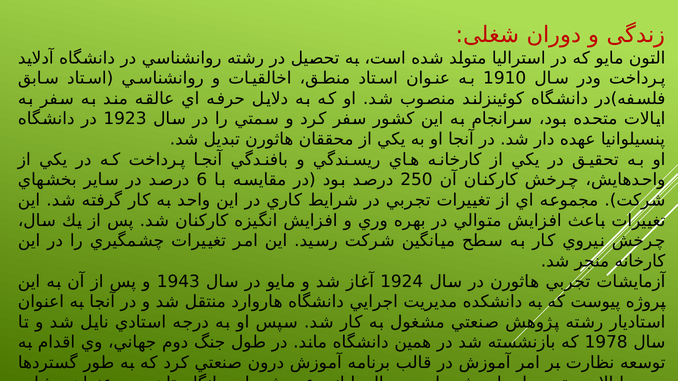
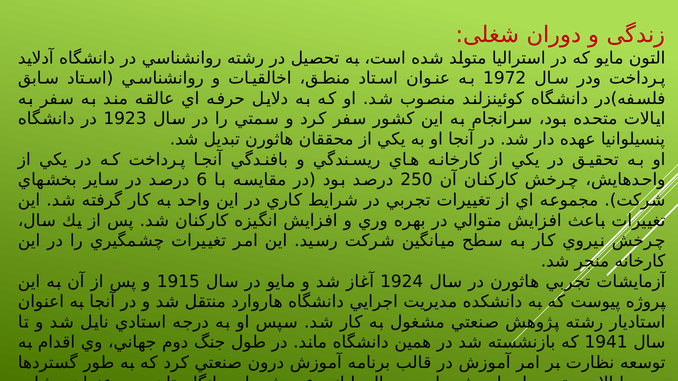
1910: 1910 -> 1972 (505, 78)
1943: 1943 -> 1915 (178, 282)
1978: 1978 -> 1941 (606, 343)
